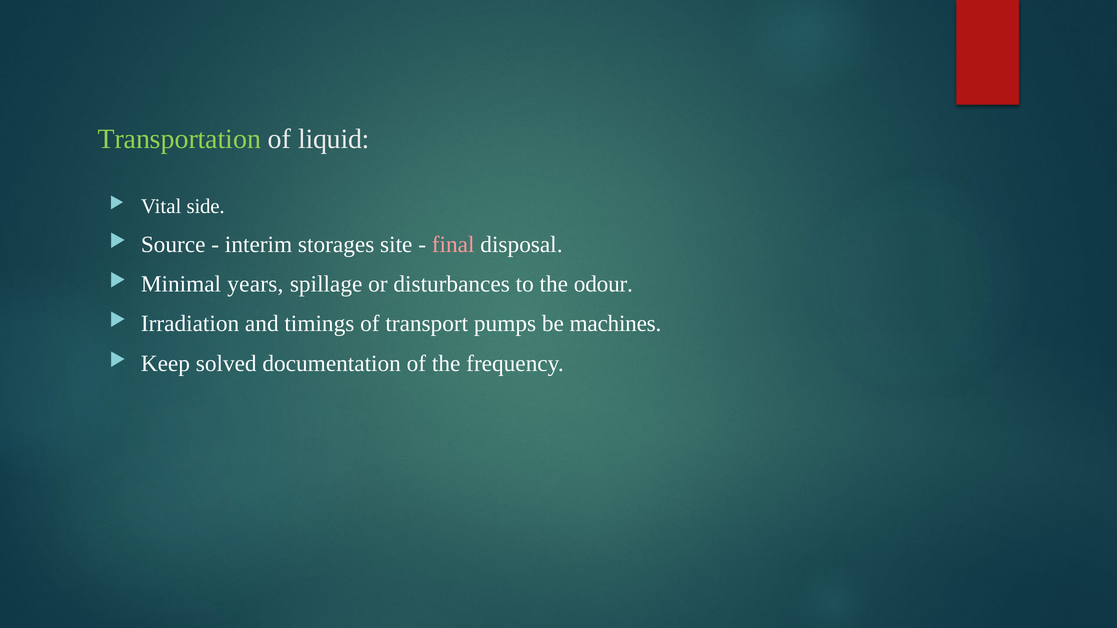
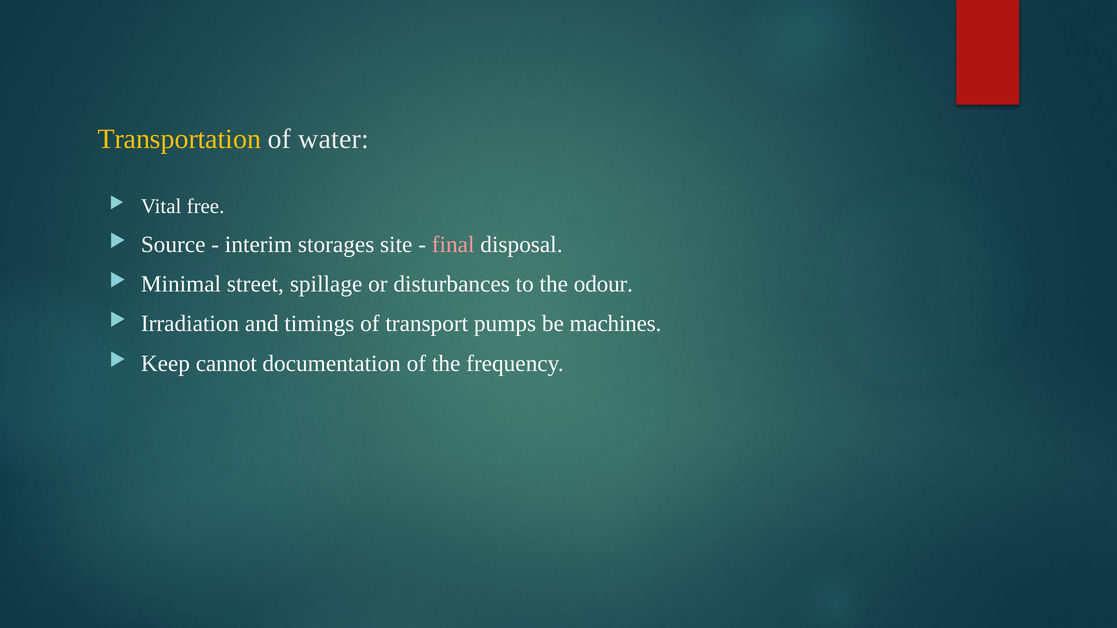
Transportation colour: light green -> yellow (179, 139)
liquid: liquid -> water (334, 139)
side: side -> free (206, 206)
years: years -> street (255, 284)
solved: solved -> cannot (226, 364)
